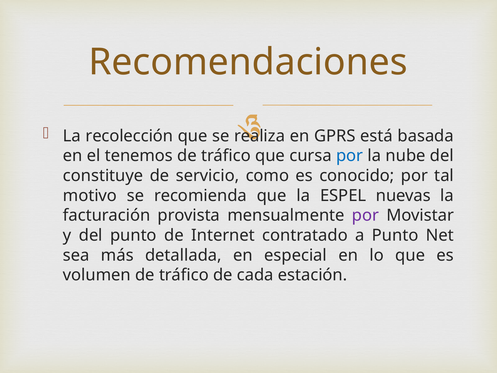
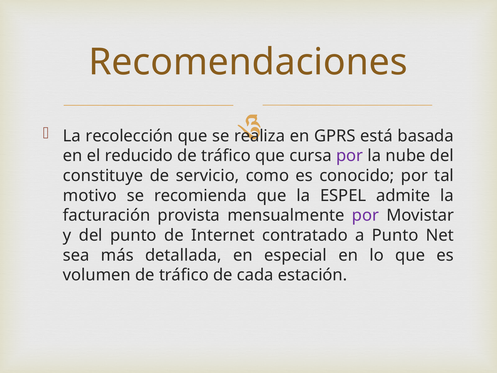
tenemos: tenemos -> reducido (139, 156)
por colour: blue -> purple (350, 156)
nuevas: nuevas -> admite (403, 195)
